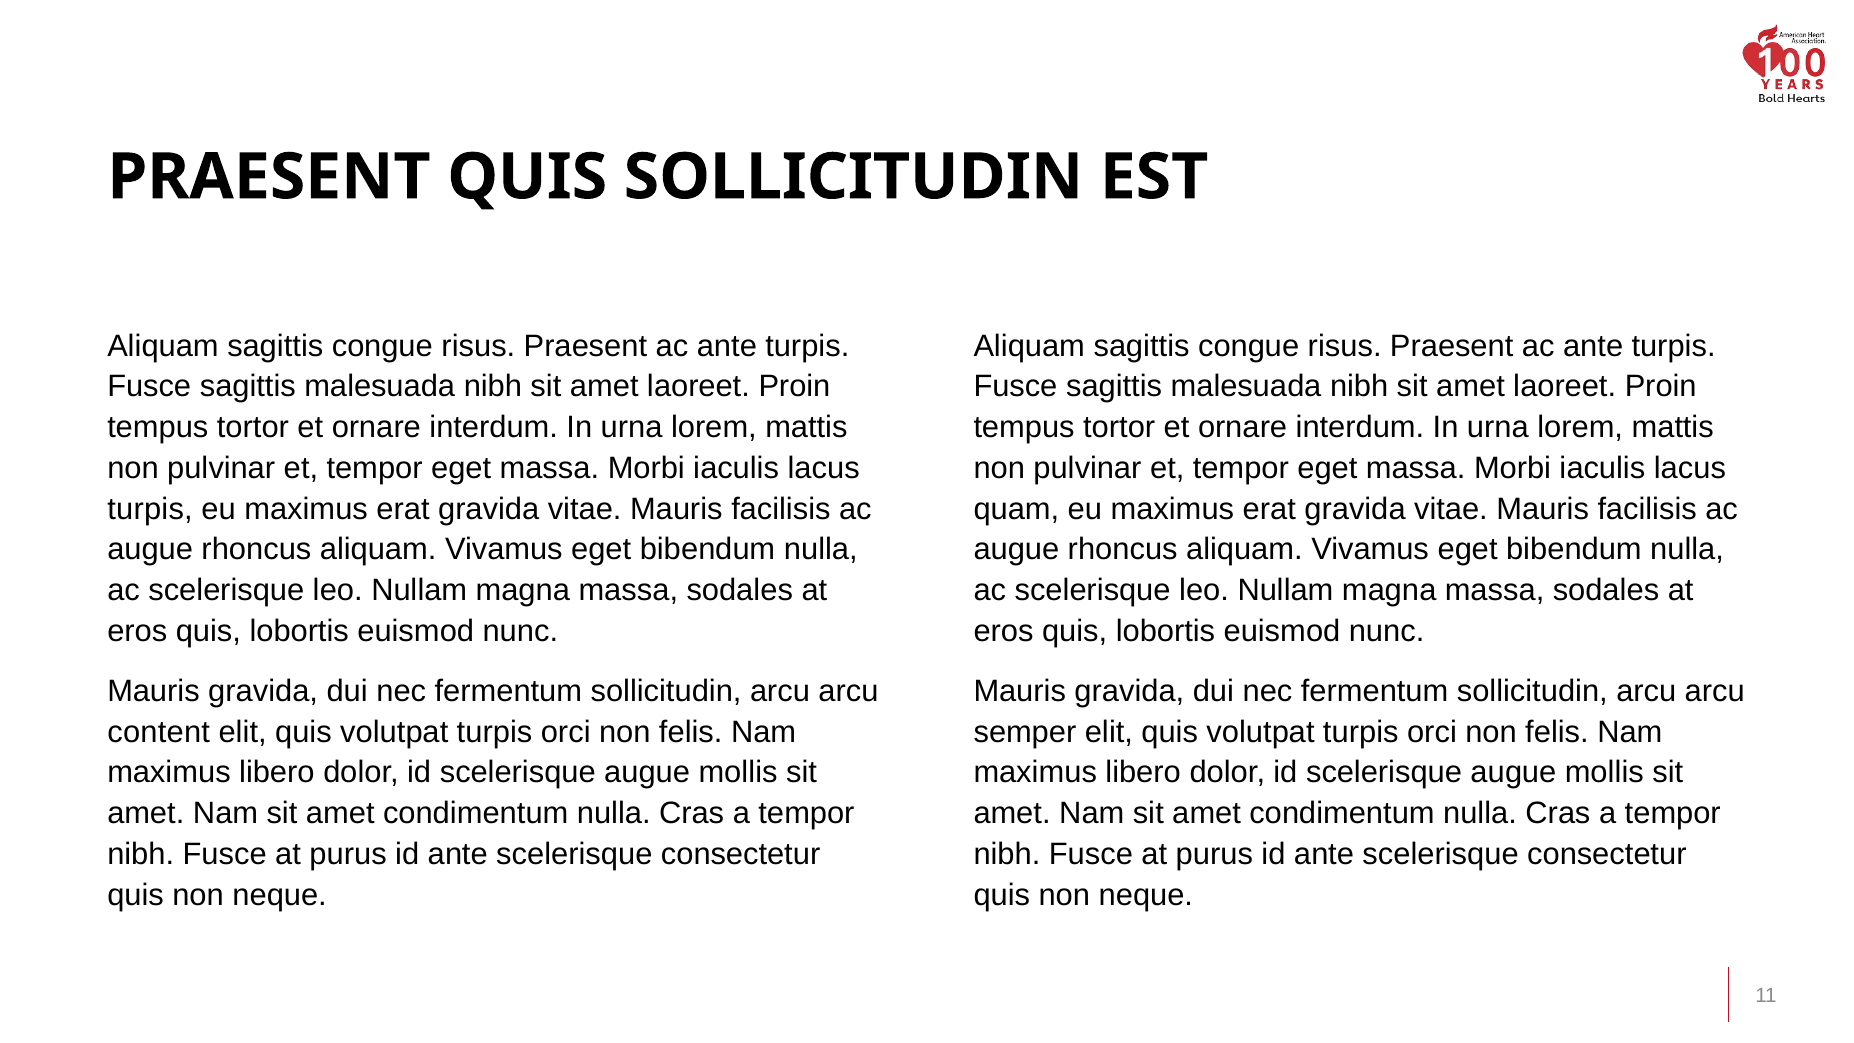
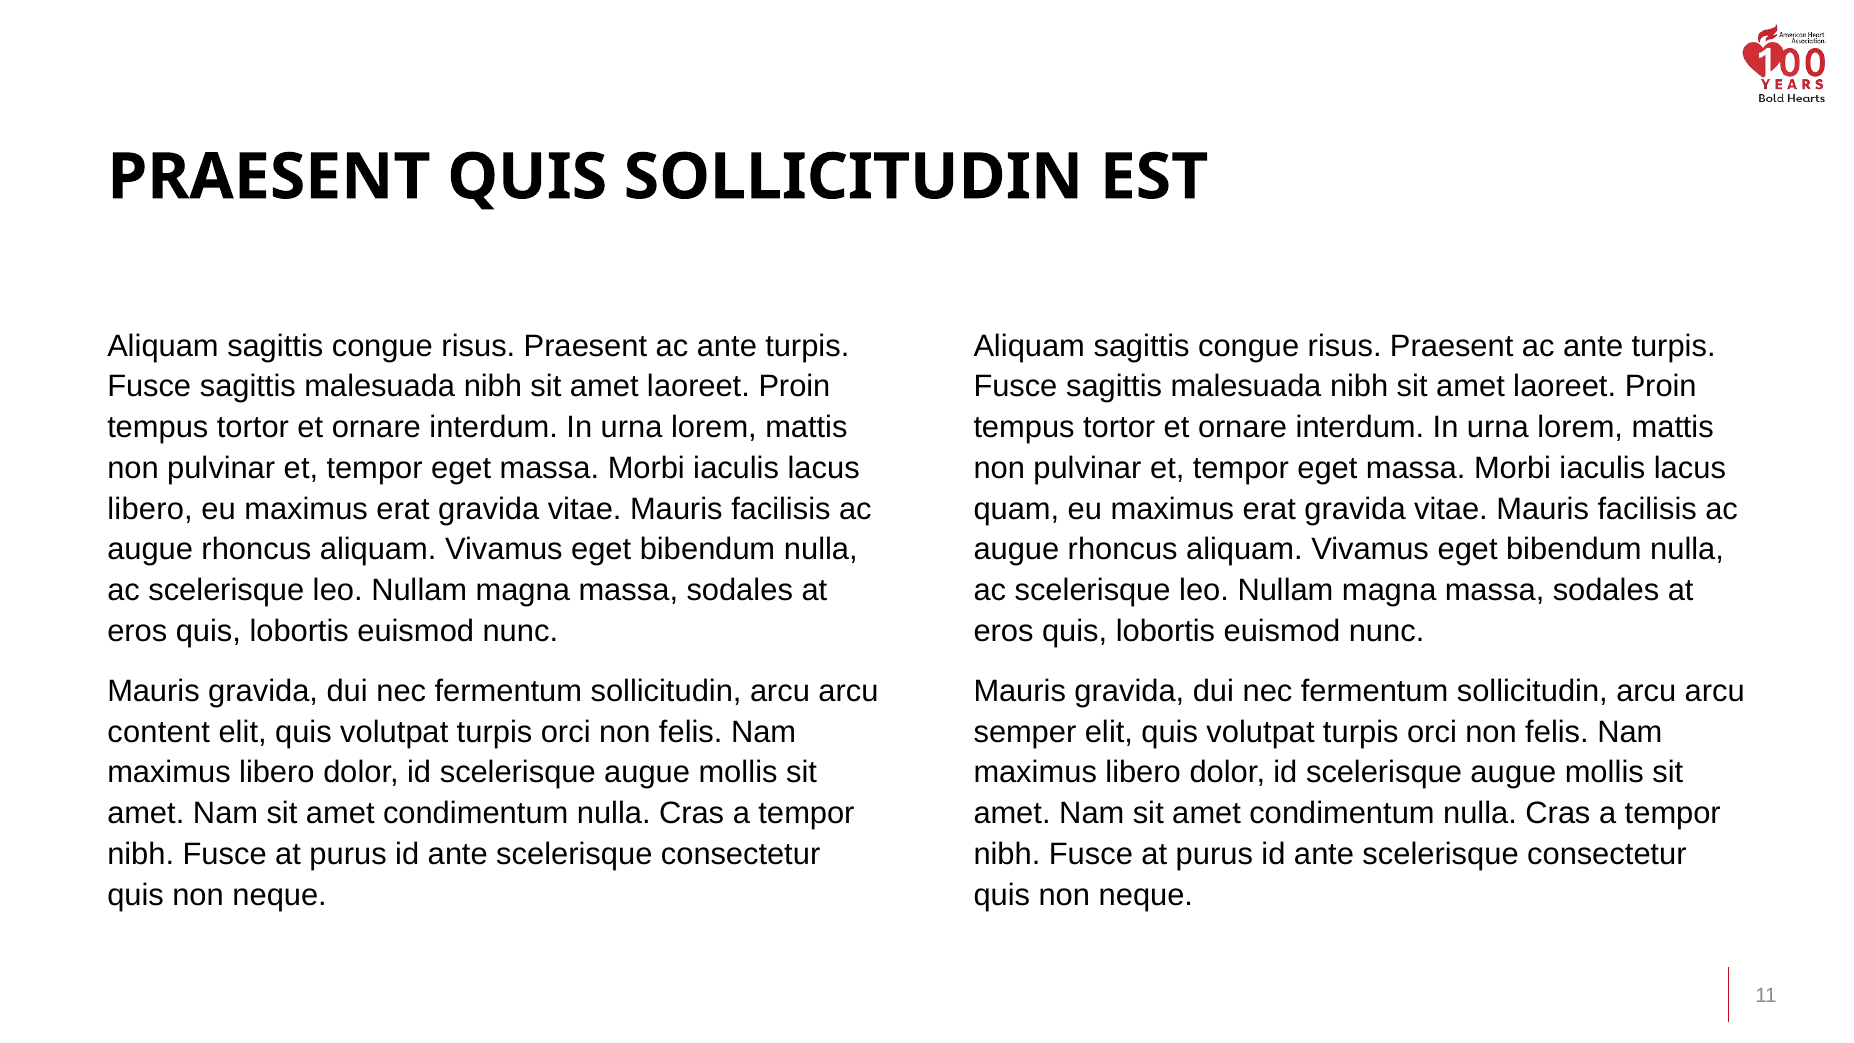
turpis: turpis -> libero (150, 509)
